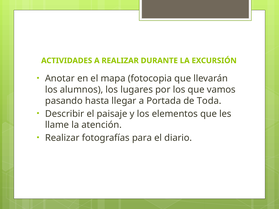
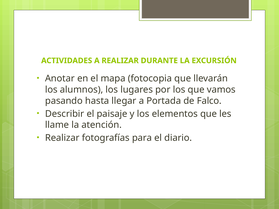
Toda: Toda -> Falco (209, 101)
